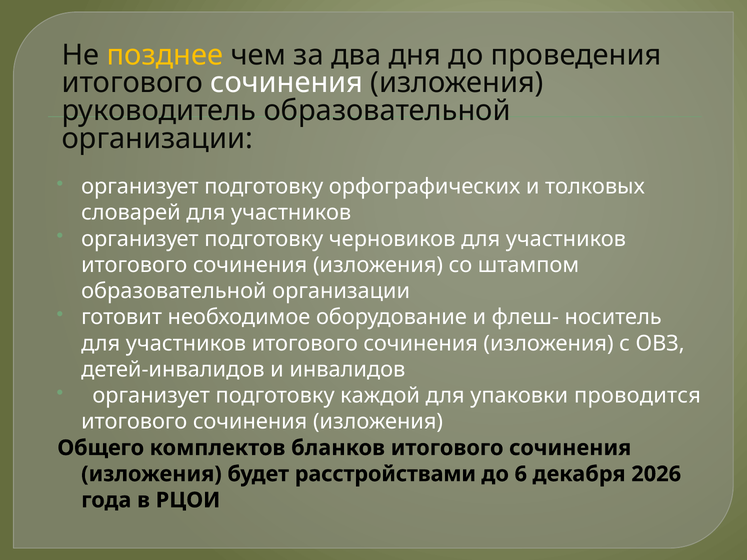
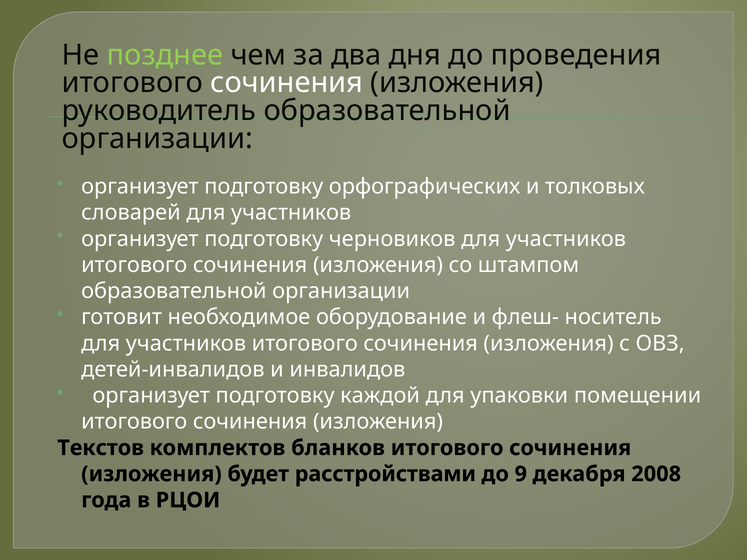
позднее colour: yellow -> light green (165, 55)
проводится: проводится -> помещении (638, 396)
Общего: Общего -> Текстов (101, 448)
6: 6 -> 9 (521, 474)
2026: 2026 -> 2008 (656, 474)
